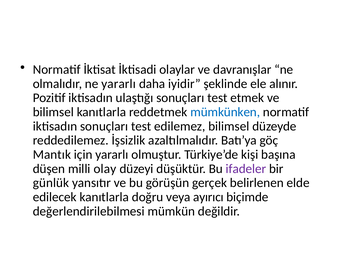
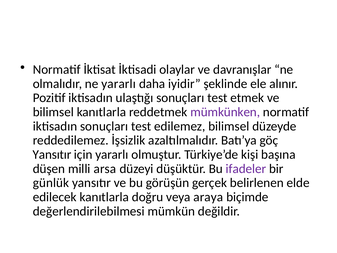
mümkünken colour: blue -> purple (225, 112)
Mantık: Mantık -> Yansıtır (52, 154)
olay: olay -> arsa (105, 169)
ayırıcı: ayırıcı -> araya (208, 197)
